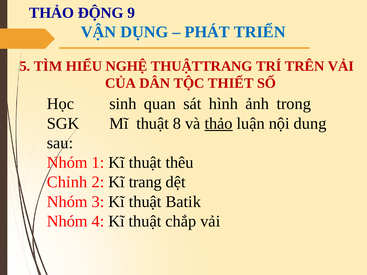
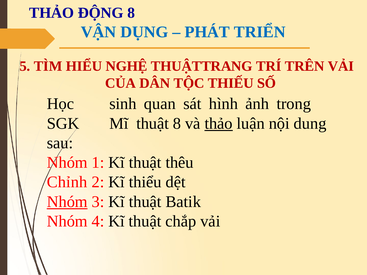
ĐỘNG 9: 9 -> 8 (131, 13)
THIẾT: THIẾT -> THIẾU (231, 83)
trang: trang -> thiểu (145, 182)
Nhóm underline: none -> present (67, 202)
